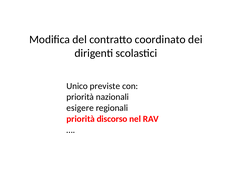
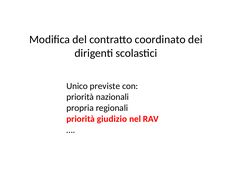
esigere: esigere -> propria (80, 108)
discorso: discorso -> giudizio (112, 119)
